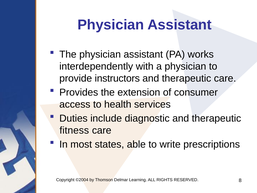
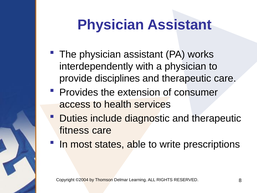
instructors: instructors -> disciplines (117, 78)
